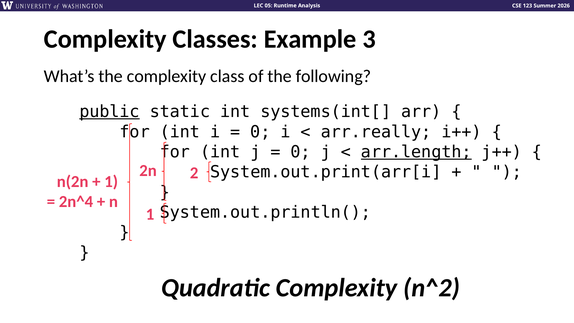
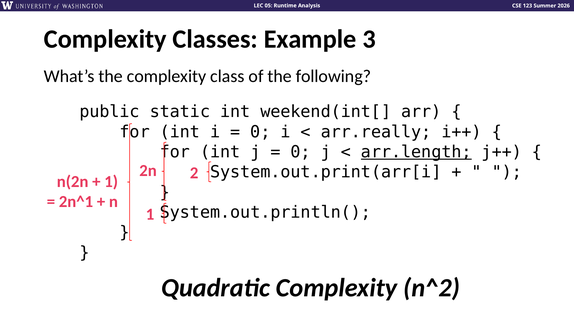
public underline: present -> none (110, 112)
systems(int[: systems(int[ -> weekend(int[ (326, 112)
2n^4: 2n^4 -> 2n^1 (76, 202)
